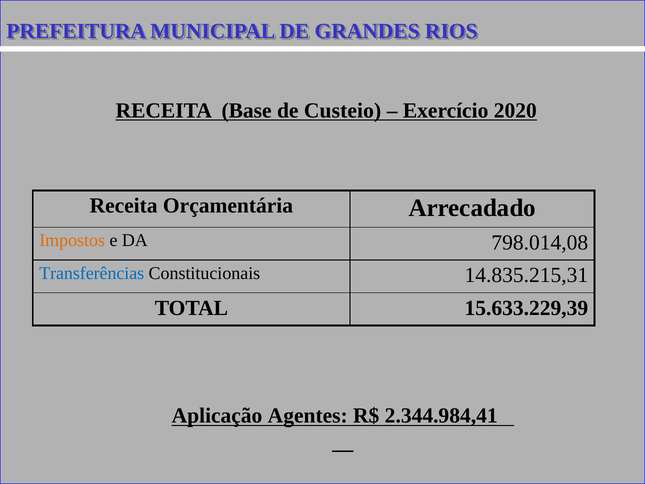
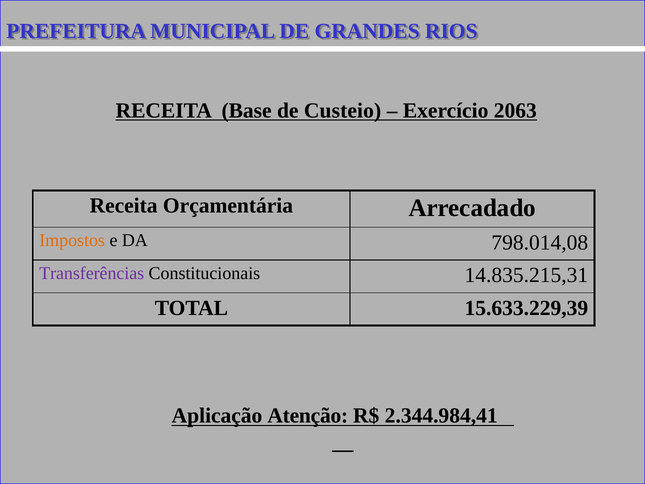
2020: 2020 -> 2063 (515, 110)
Transferências colour: blue -> purple (92, 273)
Agentes: Agentes -> Atenção (308, 416)
